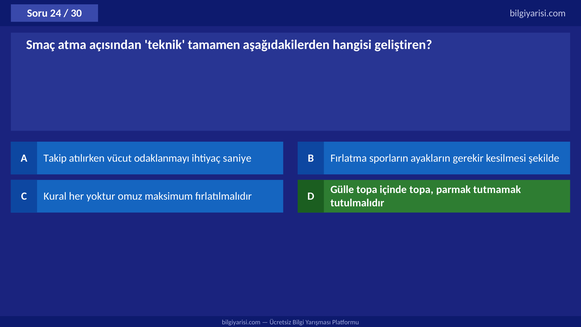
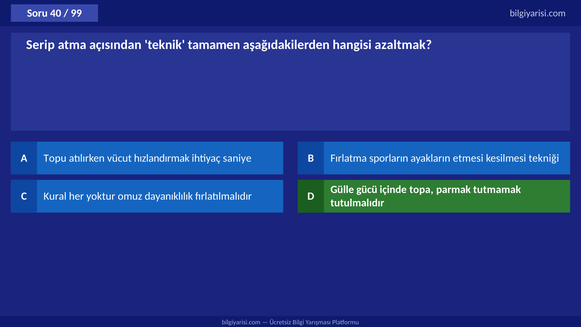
24: 24 -> 40 (56, 13)
30: 30 -> 99 (76, 13)
Smaç: Smaç -> Serip (40, 45)
geliştiren: geliştiren -> azaltmak (403, 45)
Takip: Takip -> Topu (55, 158)
odaklanmayı: odaklanmayı -> hızlandırmak (162, 158)
gerekir: gerekir -> etmesi (468, 158)
şekilde: şekilde -> tekniği (544, 158)
Gülle topa: topa -> gücü (367, 190)
maksimum: maksimum -> dayanıklılık (169, 196)
